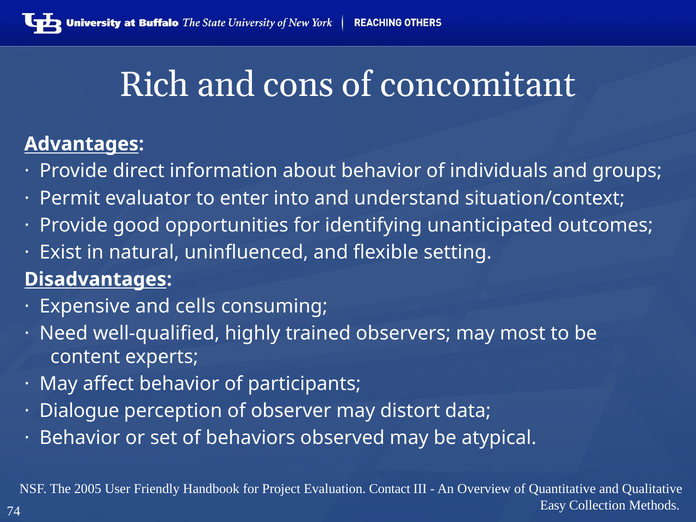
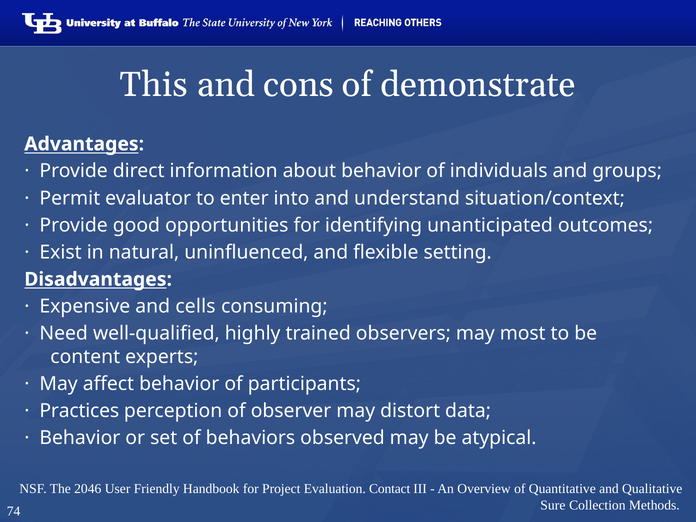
Rich: Rich -> This (154, 85)
concomitant: concomitant -> demonstrate (478, 85)
Dialogue: Dialogue -> Practices (79, 411)
2005: 2005 -> 2046 (88, 489)
Easy: Easy -> Sure (553, 505)
